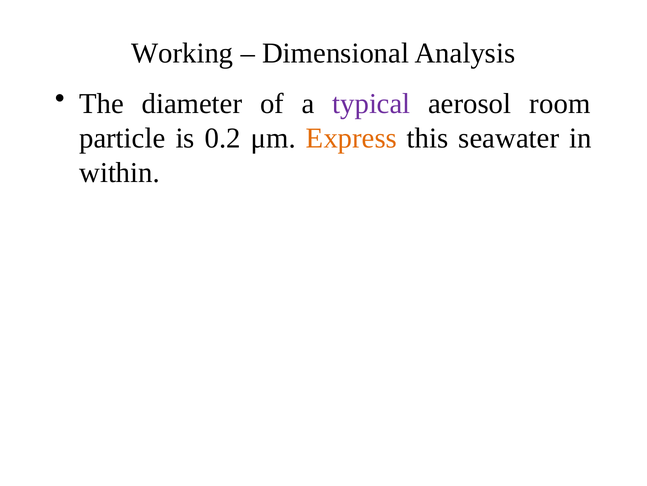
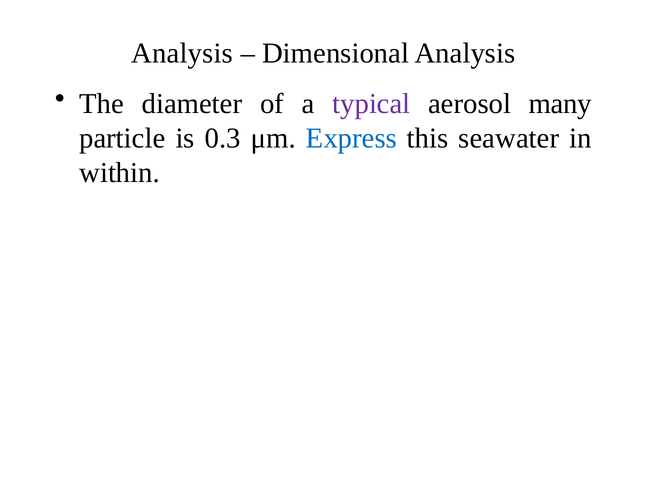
Working: Working -> Analysis (182, 53)
room: room -> many (560, 103)
0.2: 0.2 -> 0.3 (223, 138)
Express colour: orange -> blue (351, 138)
